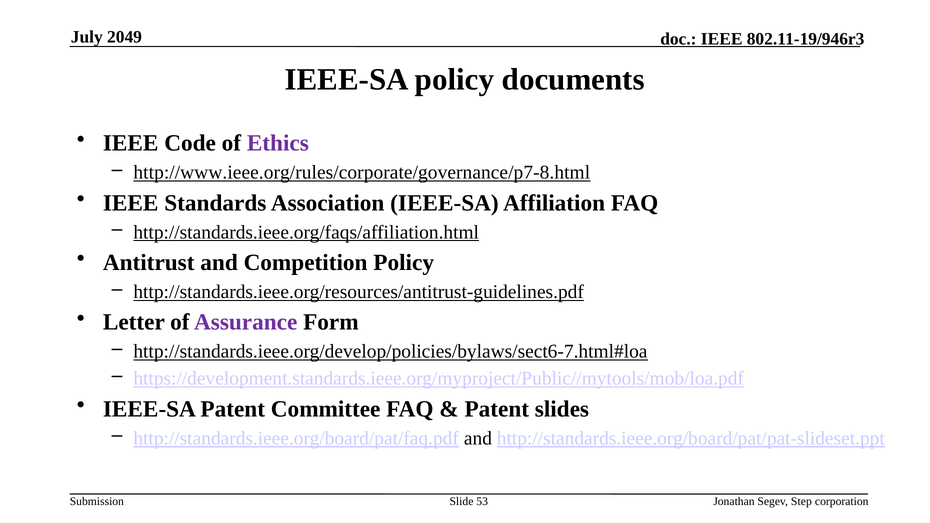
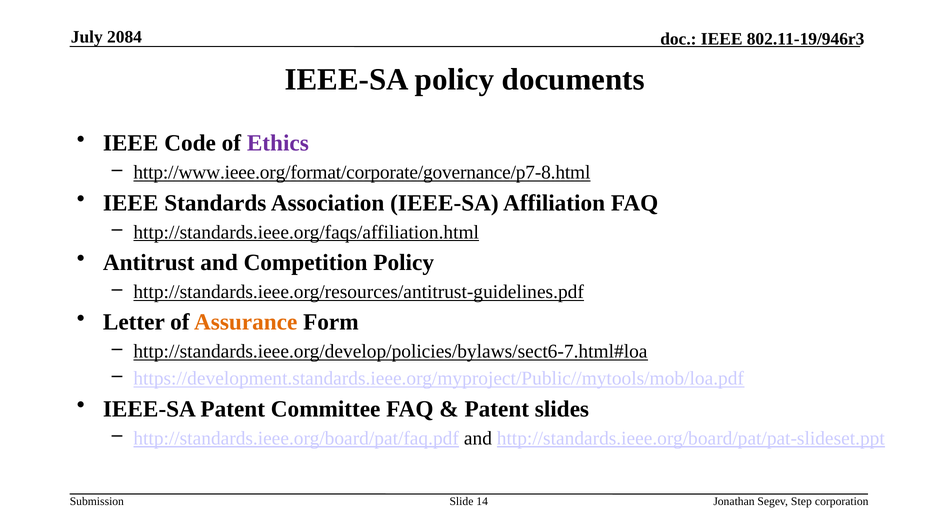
2049: 2049 -> 2084 (125, 37)
http://www.ieee.org/rules/corporate/governance/p7-8.html: http://www.ieee.org/rules/corporate/governance/p7-8.html -> http://www.ieee.org/format/corporate/governance/p7-8.html (362, 173)
Assurance colour: purple -> orange (246, 322)
53: 53 -> 14 (482, 502)
